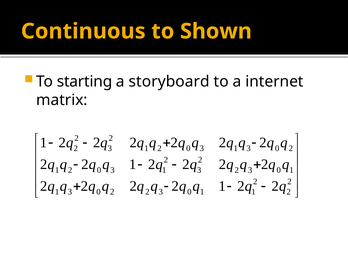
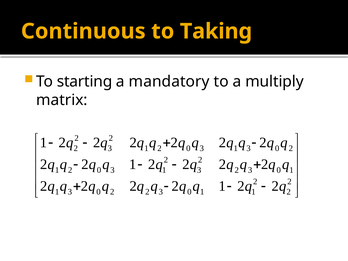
Shown: Shown -> Taking (216, 31)
storyboard: storyboard -> mandatory (169, 81)
internet: internet -> multiply (275, 81)
